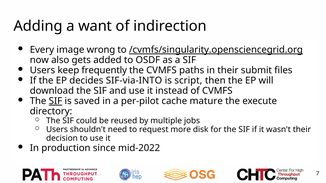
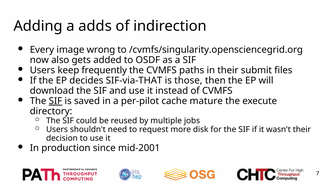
want: want -> adds (95, 26)
/cvmfs/singularity.opensciencegrid.org underline: present -> none (216, 50)
SIF-via-INTO: SIF-via-INTO -> SIF-via-THAT (134, 81)
script: script -> those (188, 81)
mid-2022: mid-2022 -> mid-2001 (139, 148)
